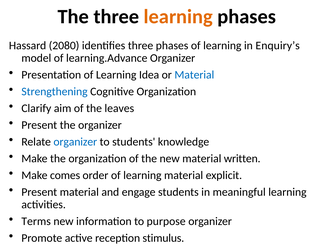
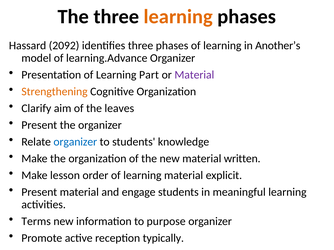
2080: 2080 -> 2092 (64, 46)
Enquiry’s: Enquiry’s -> Another’s (278, 46)
Idea: Idea -> Part (149, 75)
Material colour: blue -> purple (194, 75)
Strengthening colour: blue -> orange (55, 92)
comes: comes -> lesson (65, 176)
stimulus: stimulus -> typically (163, 238)
